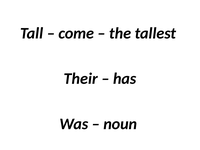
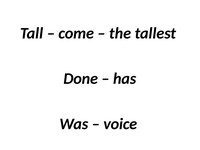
Their: Their -> Done (81, 79)
noun: noun -> voice (120, 124)
